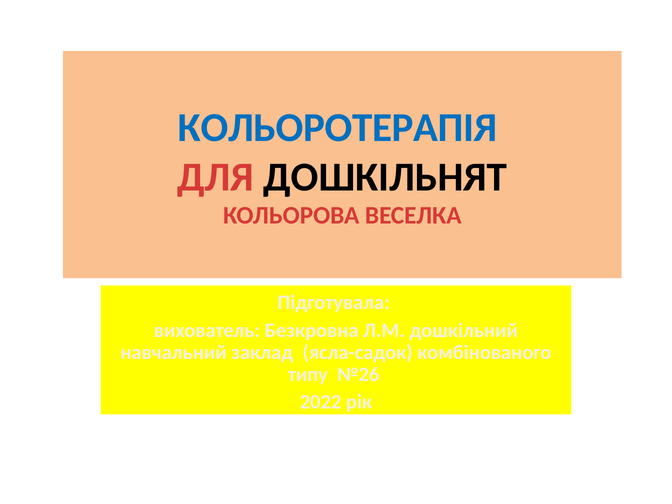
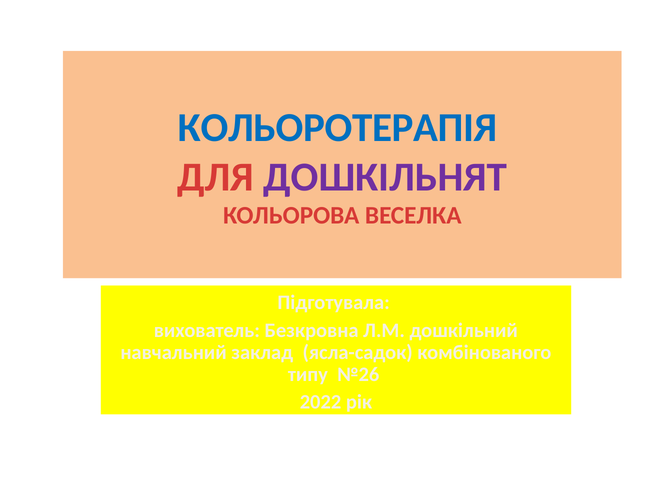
ДОШКІЛЬНЯТ colour: black -> purple (385, 177)
